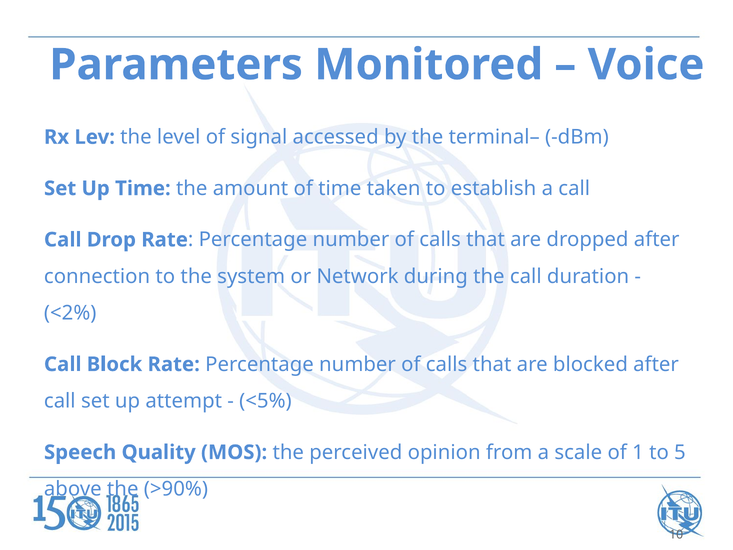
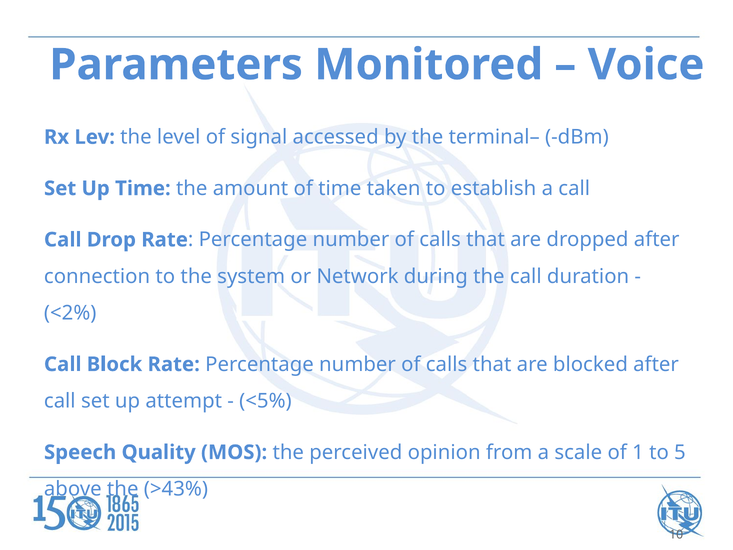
>90%: >90% -> >43% (176, 489)
